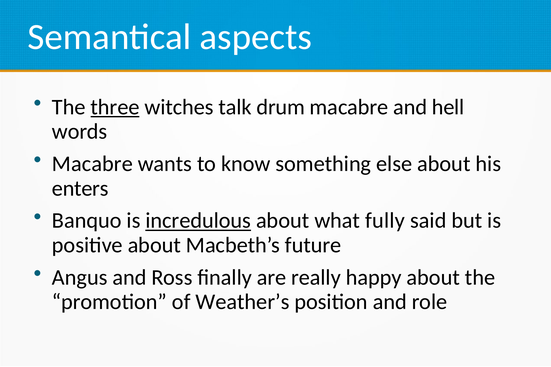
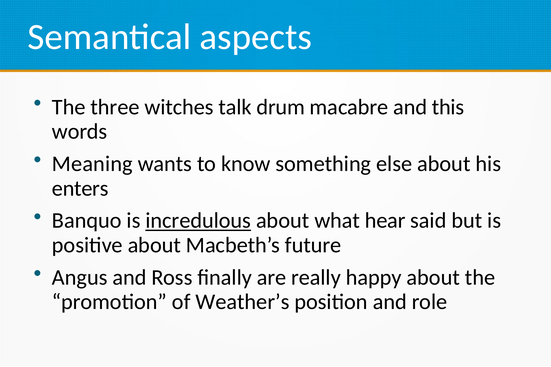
three underline: present -> none (115, 107)
hell: hell -> this (448, 107)
Macabre: Macabre -> Meaning (92, 164)
fully: fully -> hear (385, 221)
